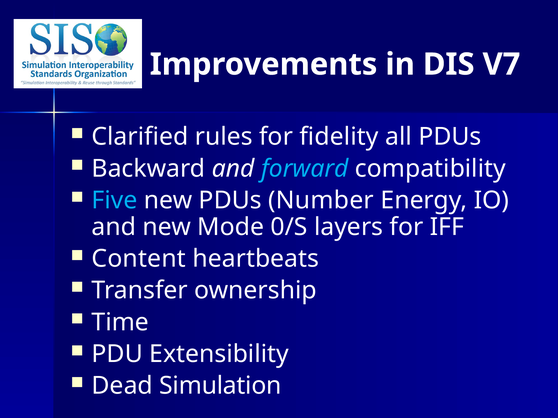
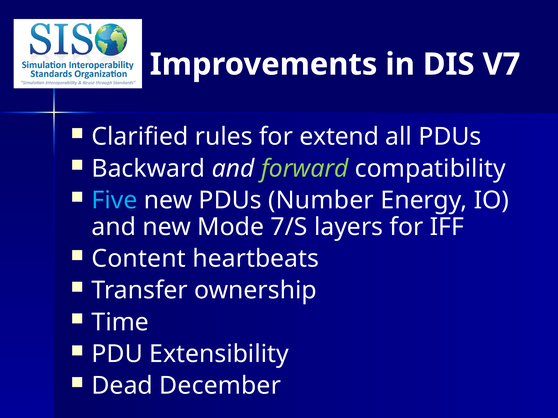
fidelity: fidelity -> extend (339, 137)
forward colour: light blue -> light green (305, 169)
0/S: 0/S -> 7/S (289, 227)
Simulation: Simulation -> December (220, 386)
